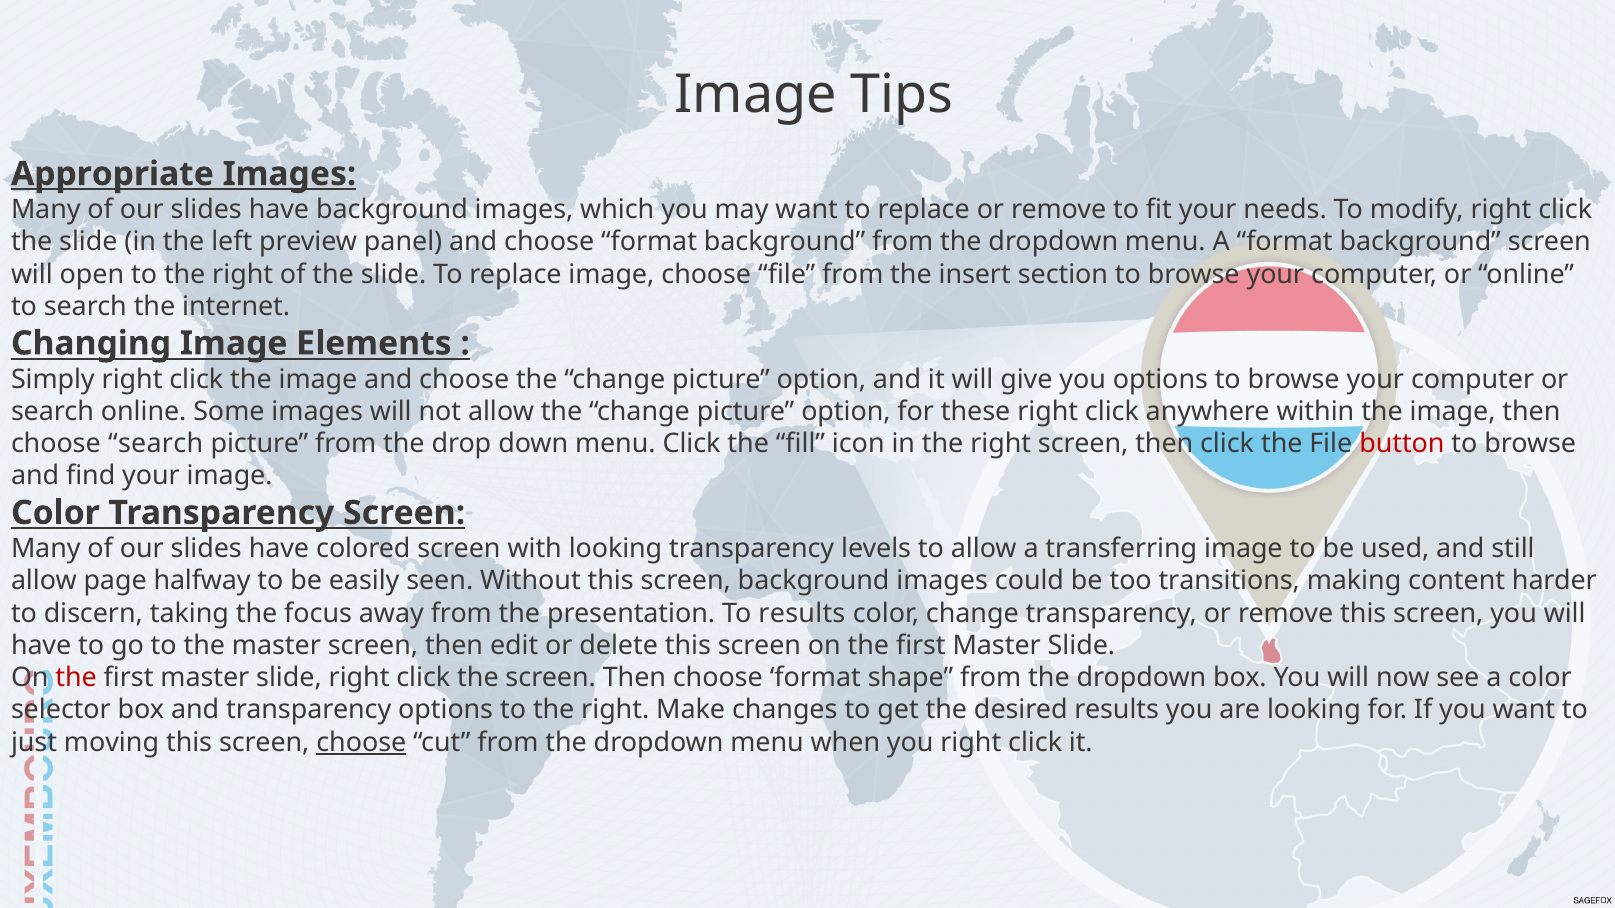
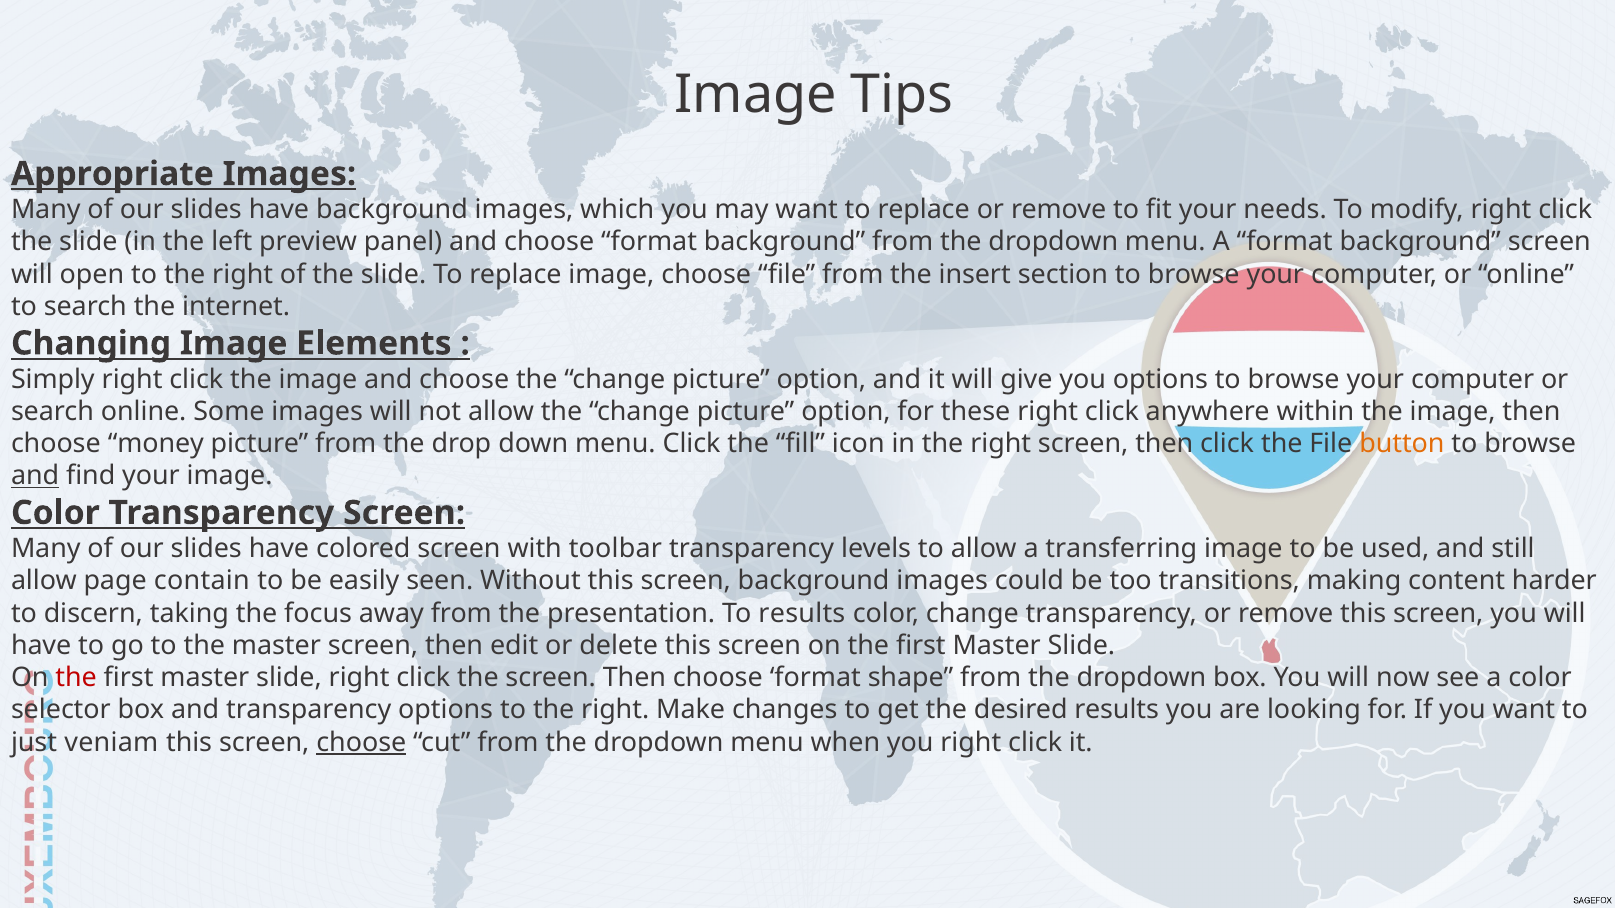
choose search: search -> money (156, 444)
button colour: red -> orange (1402, 444)
and underline: none -> present (35, 476)
with looking: looking -> toolbar (615, 549)
halfway: halfway -> contain (202, 581)
moving: moving -> veniam (111, 743)
